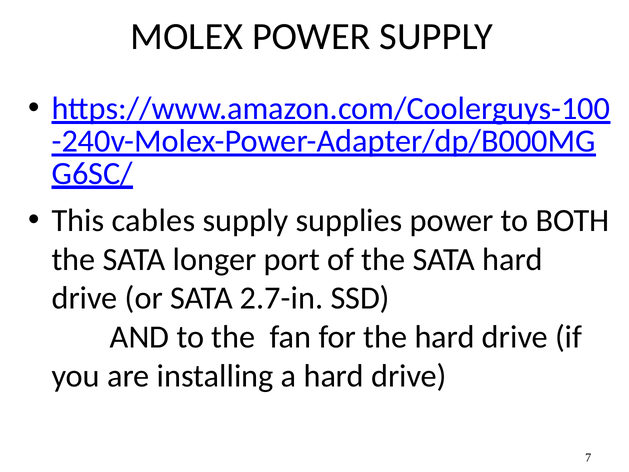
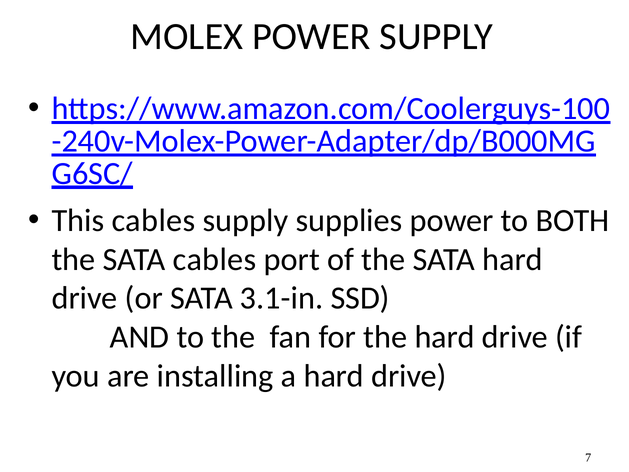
SATA longer: longer -> cables (215, 259)
2.7-in: 2.7-in -> 3.1-in (282, 298)
